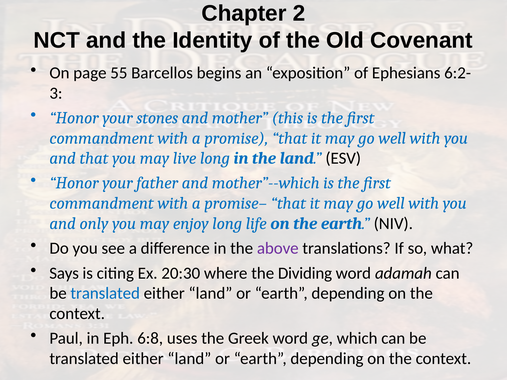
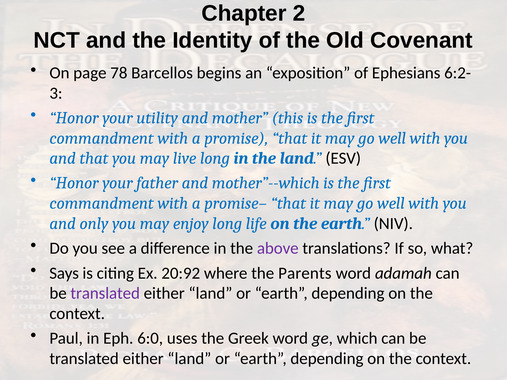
55: 55 -> 78 (119, 73)
stones: stones -> utility (157, 118)
20:30: 20:30 -> 20:92 (181, 273)
Dividing: Dividing -> Parents (305, 273)
translated colour: blue -> purple (105, 294)
6:8: 6:8 -> 6:0 (150, 339)
